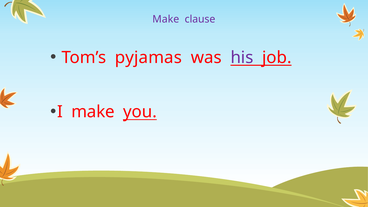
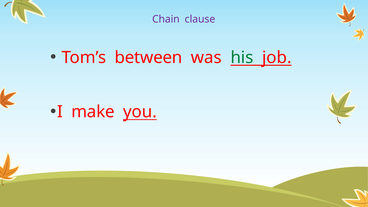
Make: Make -> Chain (166, 19)
pyjamas: pyjamas -> between (149, 58)
his colour: purple -> green (242, 58)
